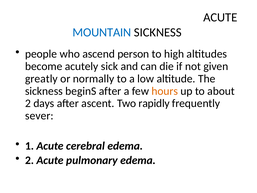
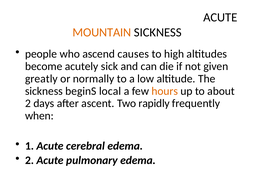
MOUNTAIN colour: blue -> orange (102, 32)
person: person -> causes (133, 54)
beginS after: after -> local (110, 91)
sever: sever -> when (39, 116)
